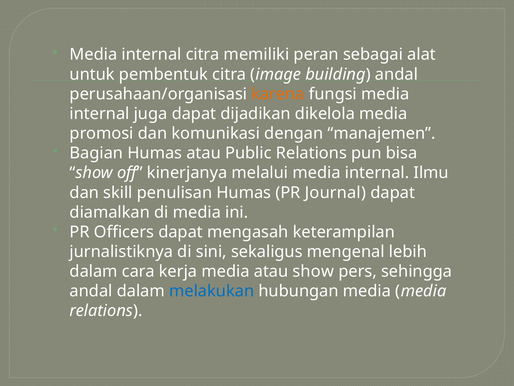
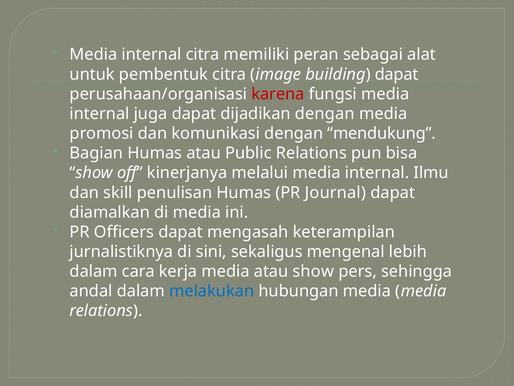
building andal: andal -> dapat (397, 74)
karena colour: orange -> red (278, 94)
dijadikan dikelola: dikelola -> dengan (325, 114)
manajemen: manajemen -> mendukung (382, 133)
